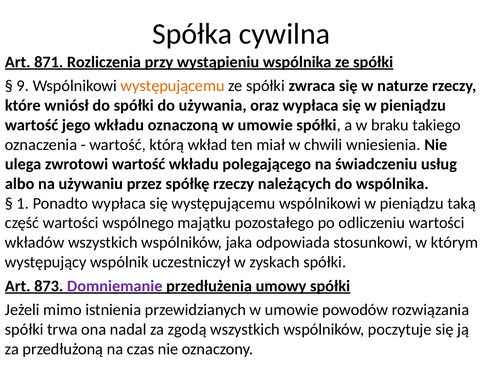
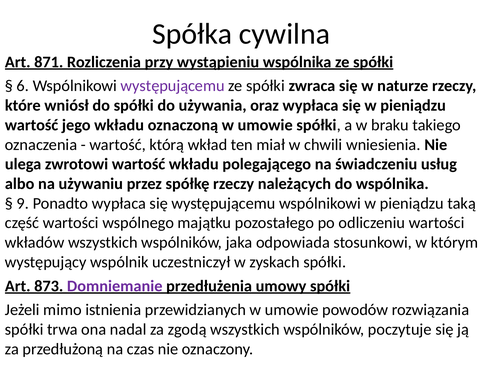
9: 9 -> 6 (23, 86)
występującemu colour: orange -> purple (173, 86)
1: 1 -> 9 (23, 203)
